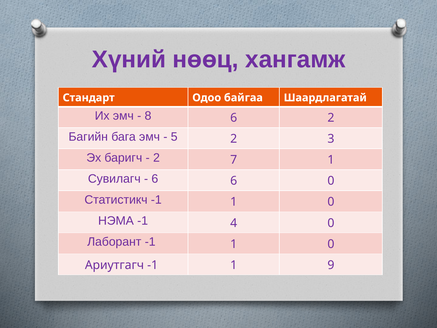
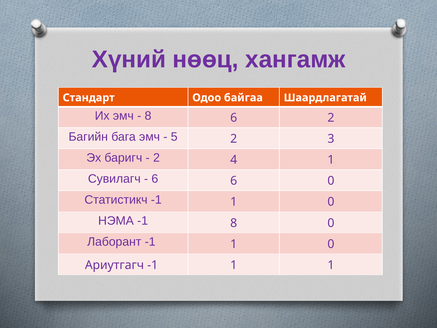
7: 7 -> 4 (234, 160)
-1 4: 4 -> 8 (234, 223)
1 9: 9 -> 1 (331, 265)
